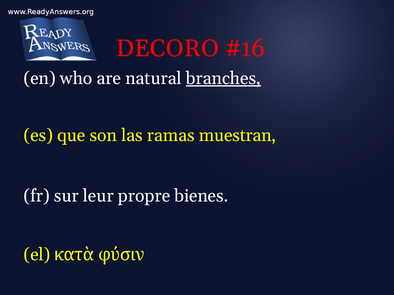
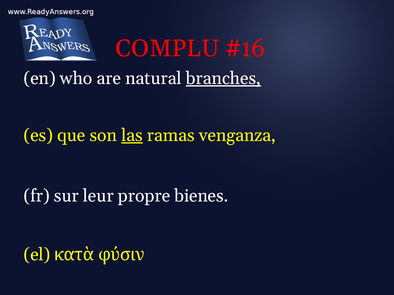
DECORO: DECORO -> COMPLU (168, 49)
las underline: none -> present (132, 136)
muestran: muestran -> venganza (237, 136)
